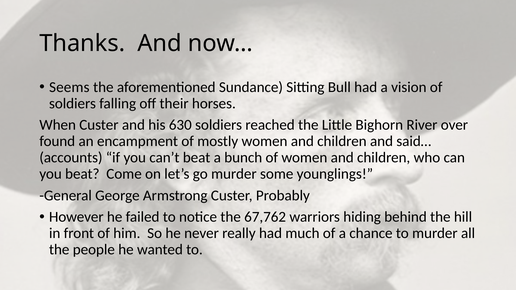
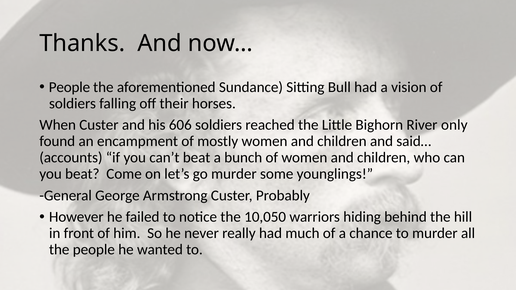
Seems: Seems -> People (69, 87)
630: 630 -> 606 (180, 125)
over: over -> only (454, 125)
67,762: 67,762 -> 10,050 (265, 217)
